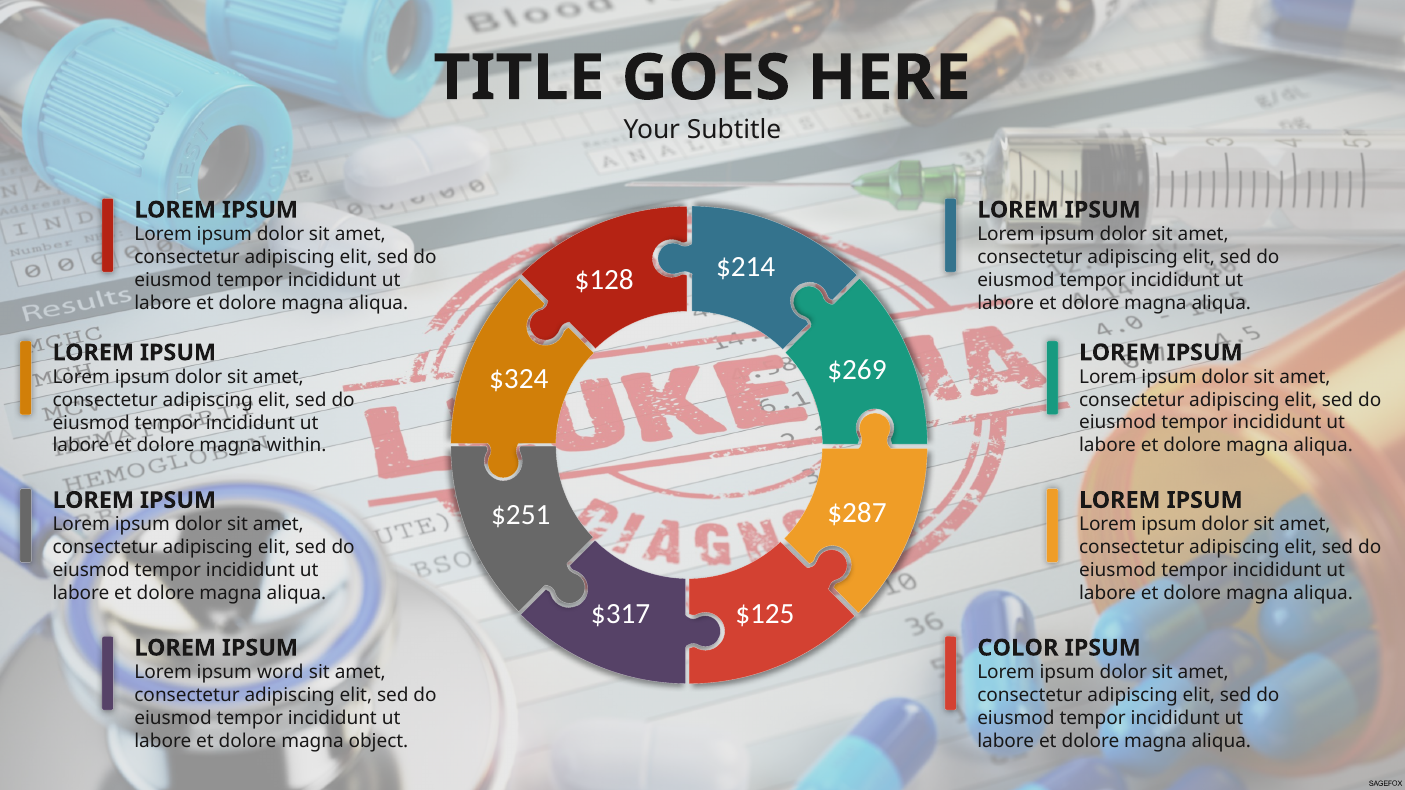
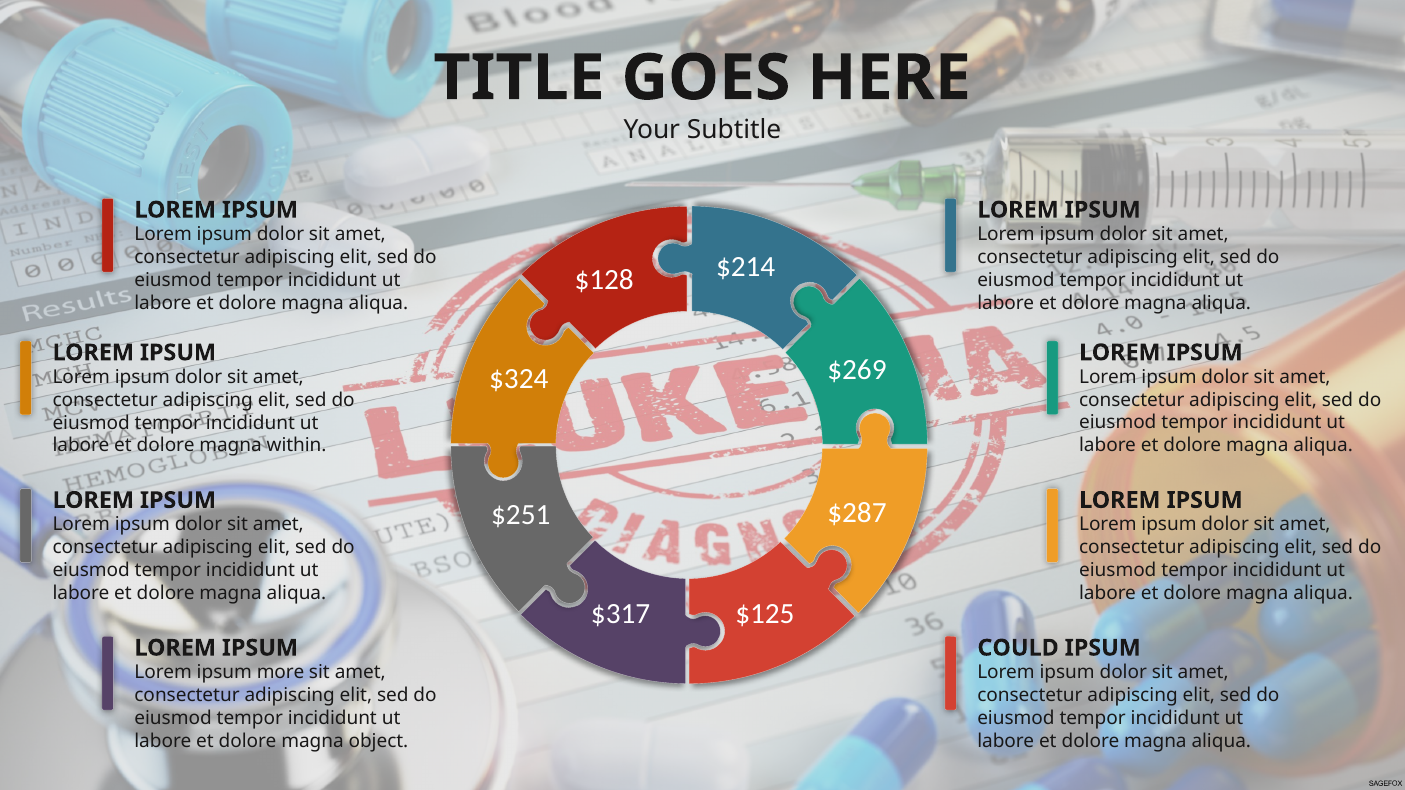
COLOR: COLOR -> COULD (1018, 648)
word: word -> more (281, 673)
